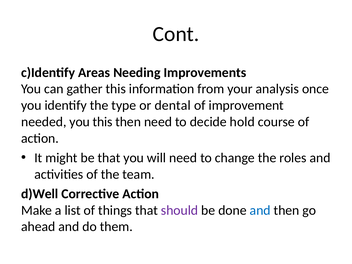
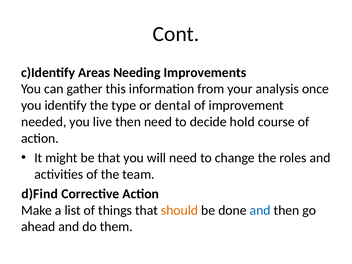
you this: this -> live (103, 122)
d)Well: d)Well -> d)Find (40, 194)
should colour: purple -> orange (180, 210)
